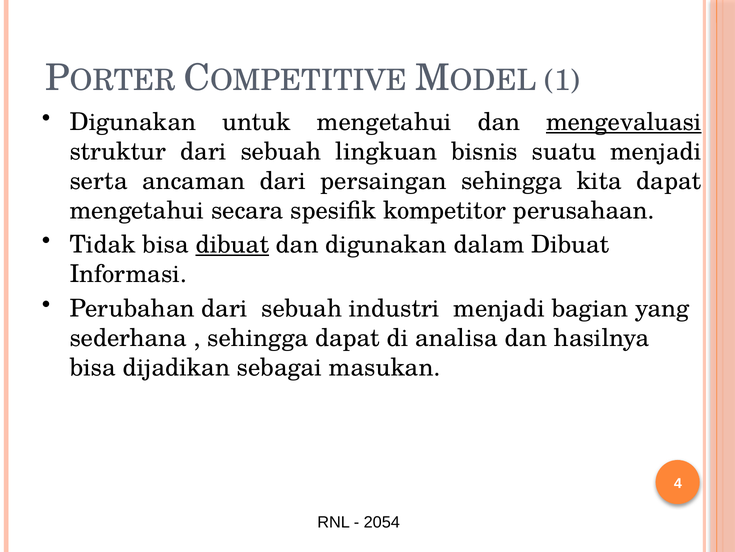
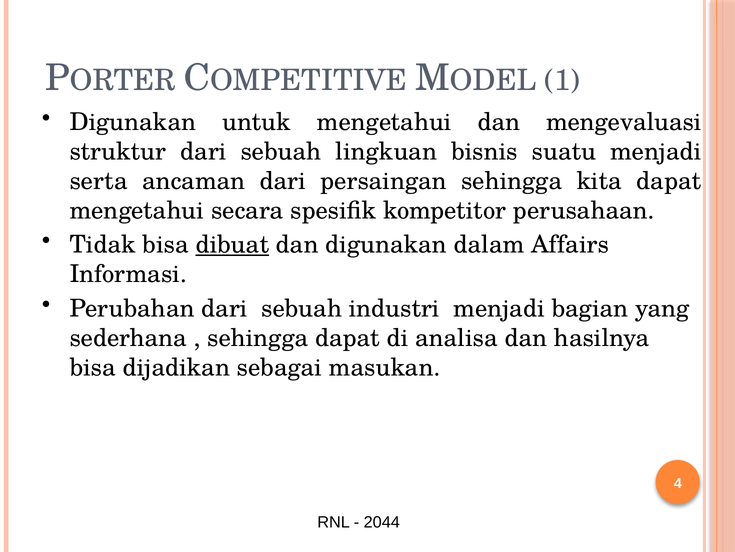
mengevaluasi underline: present -> none (624, 122)
dalam Dibuat: Dibuat -> Affairs (570, 245)
2054: 2054 -> 2044 (382, 522)
